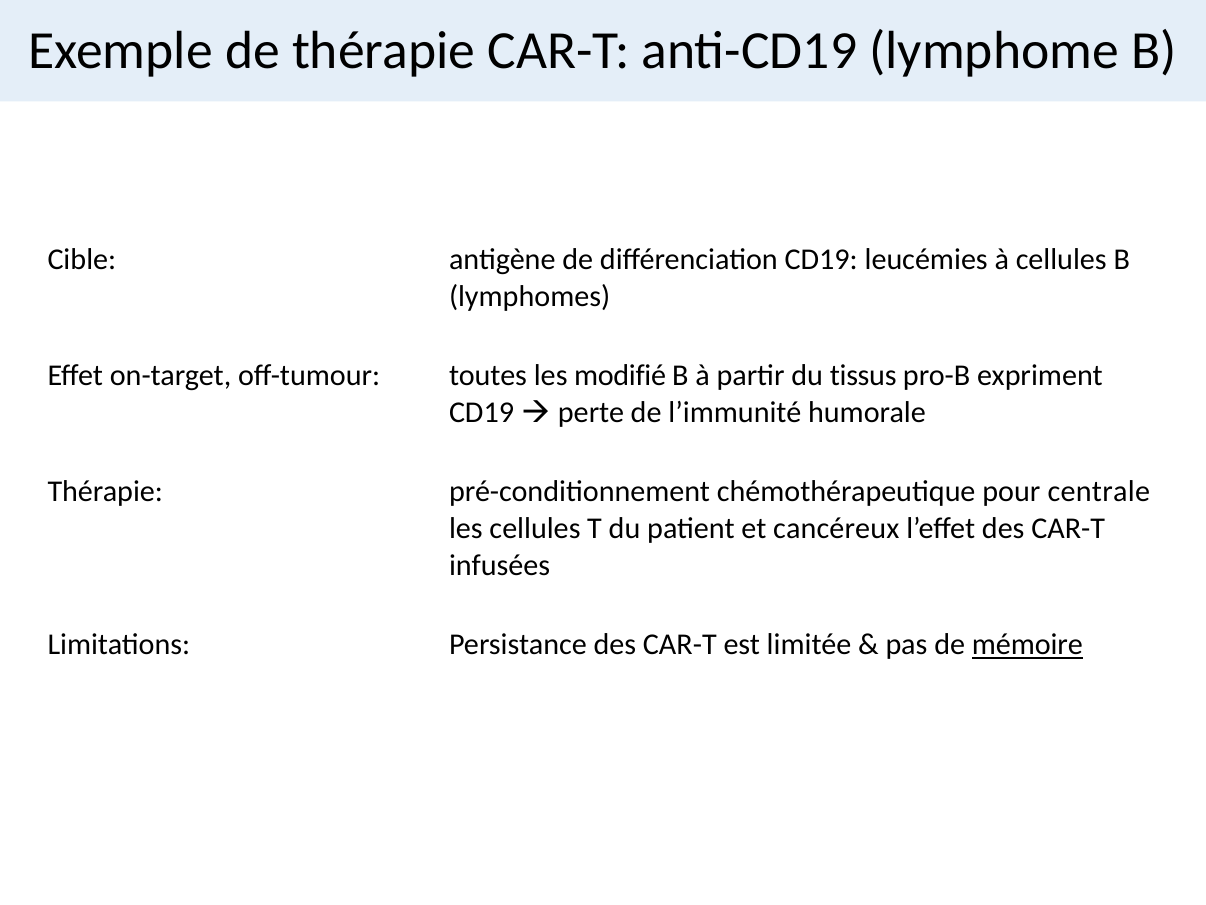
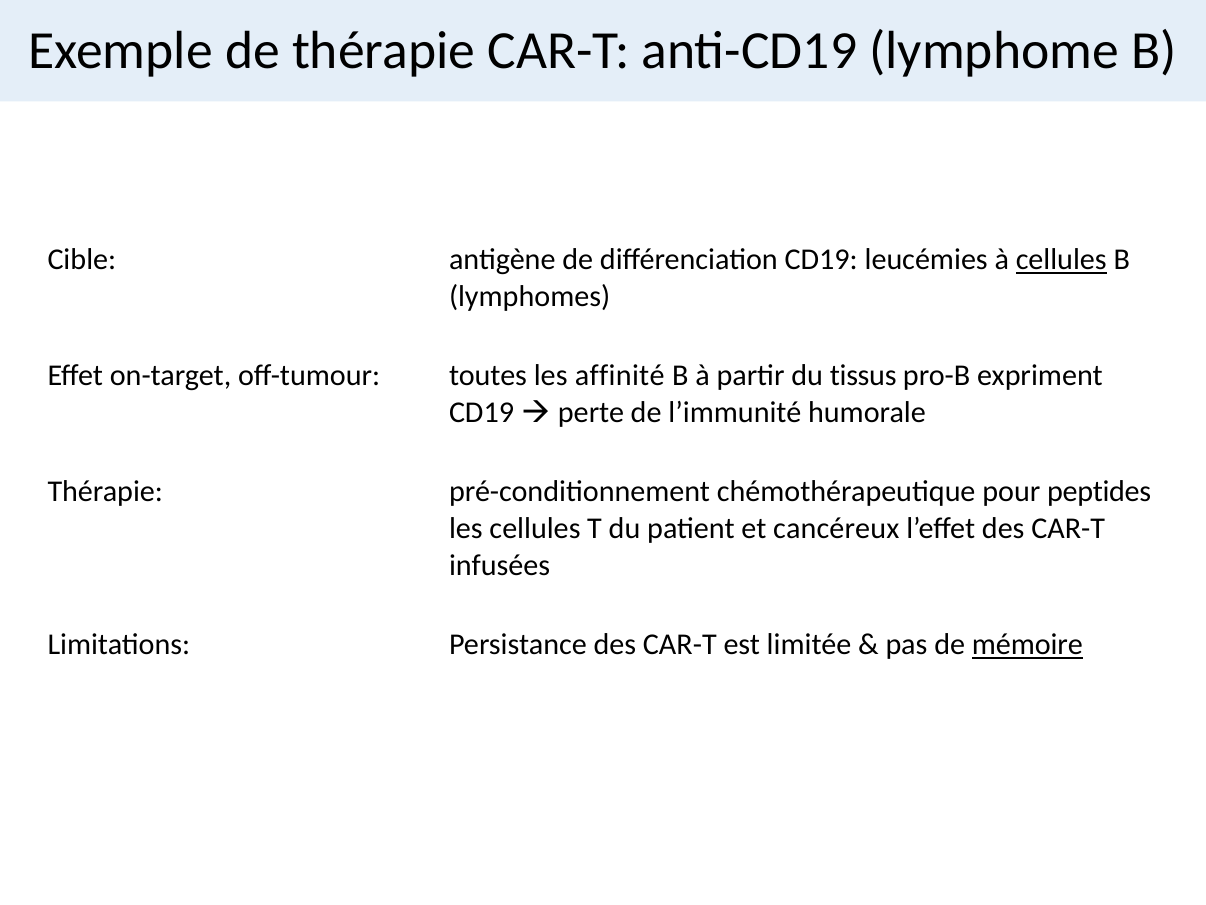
cellules underline: none -> present (1061, 260)
modifié: modifié -> affinité (620, 376)
centrale: centrale -> peptides (1099, 492)
